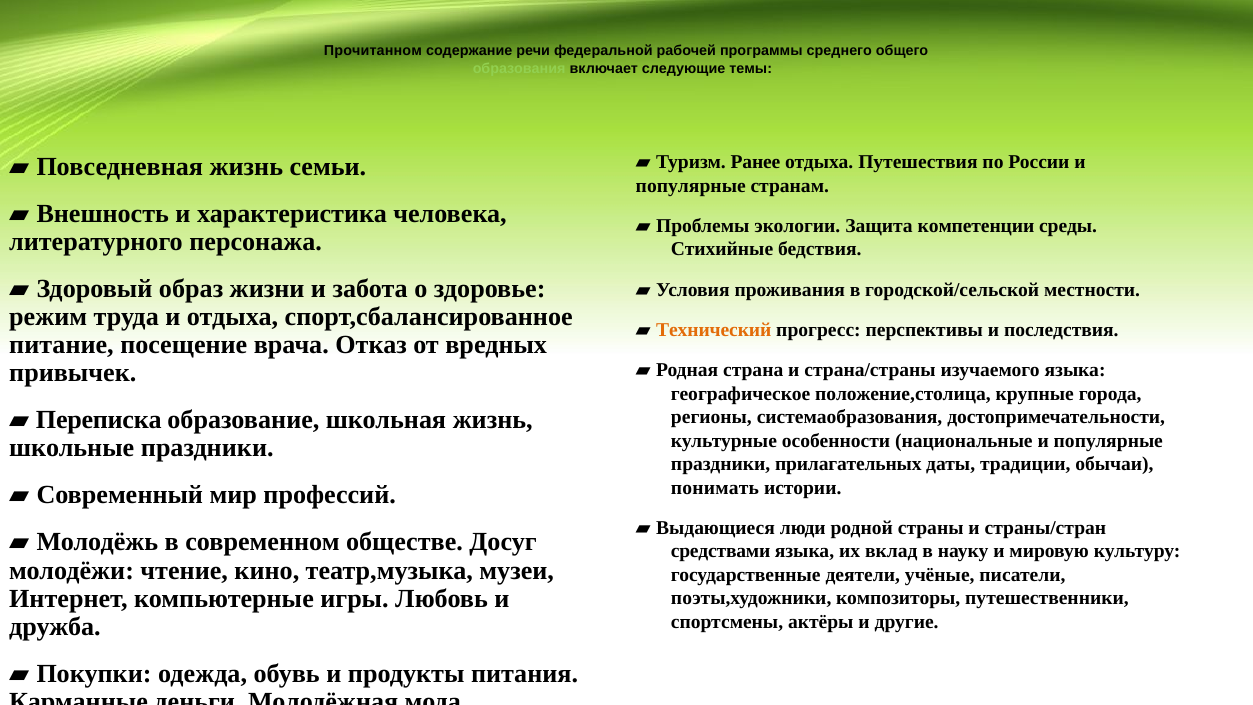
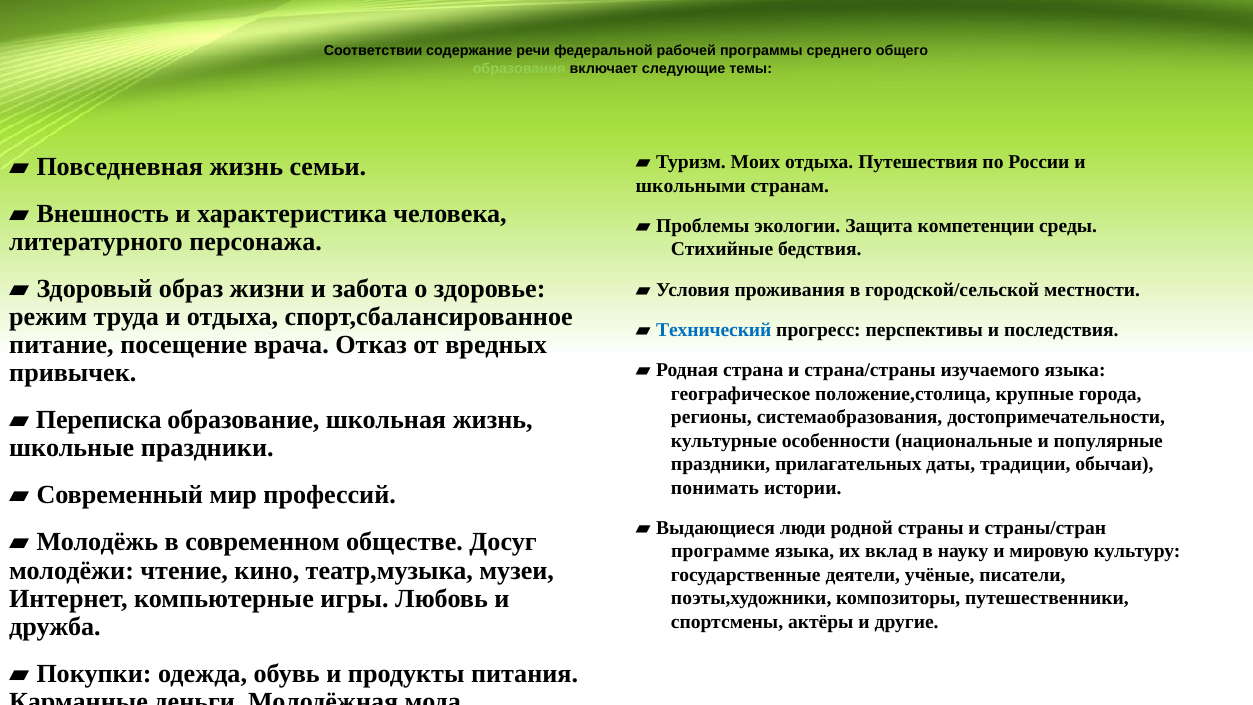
Прочитанном: Прочитанном -> Соответствии (373, 51)
Ранее: Ранее -> Моих (755, 162)
популярные: популярные -> школьными (691, 186)
Технический colour: orange -> blue (714, 330)
средствами: средствами -> программе (720, 551)
